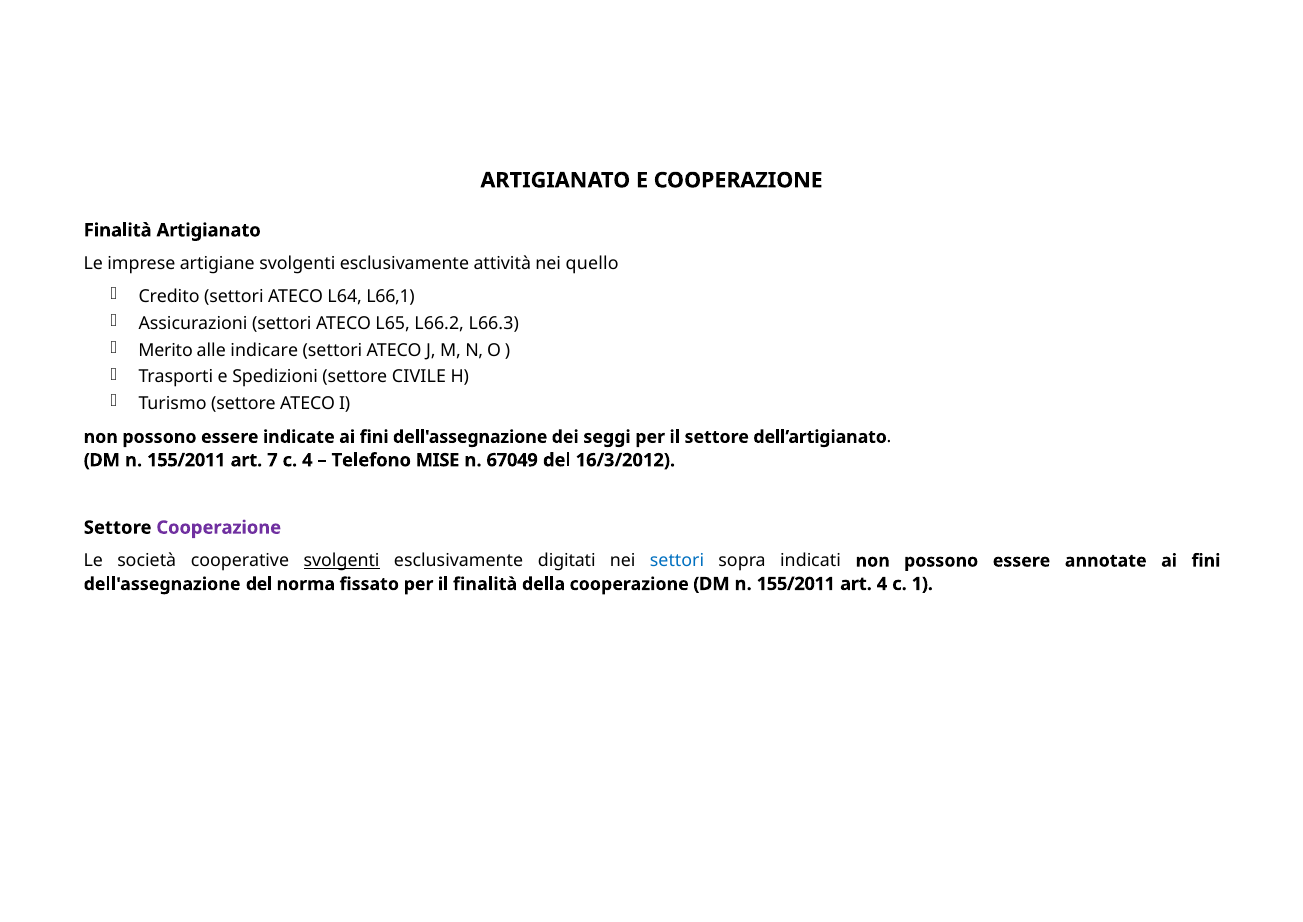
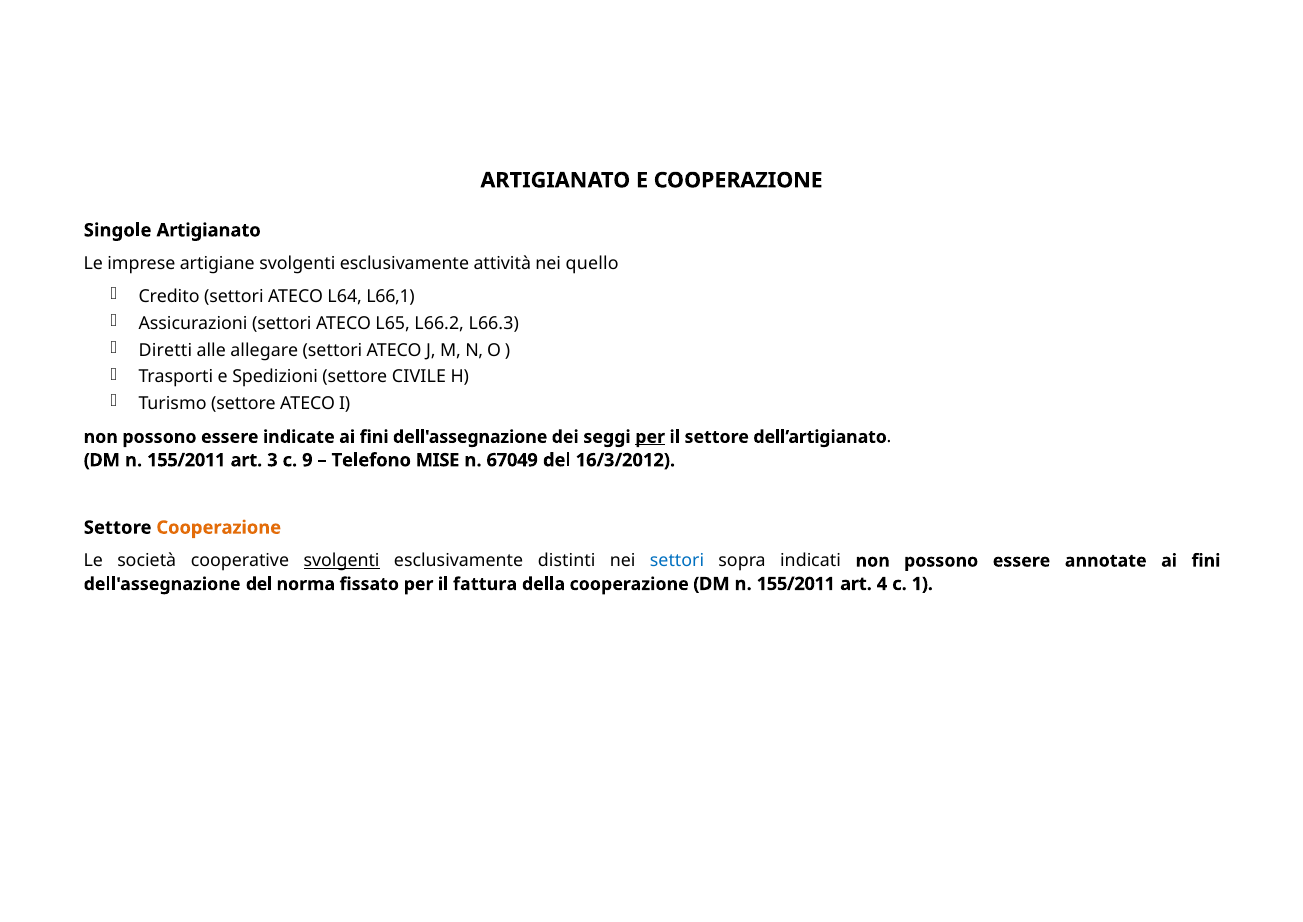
Finalità: Finalità -> Singole (118, 230)
Merito: Merito -> Diretti (165, 351)
indicare: indicare -> allegare (264, 351)
per underline: none -> present (650, 437)
7: 7 -> 3 (272, 461)
c 4: 4 -> 9 (307, 461)
Cooperazione colour: purple -> orange (219, 528)
digitati: digitati -> distinti (567, 561)
il finalità: finalità -> fattura (485, 585)
